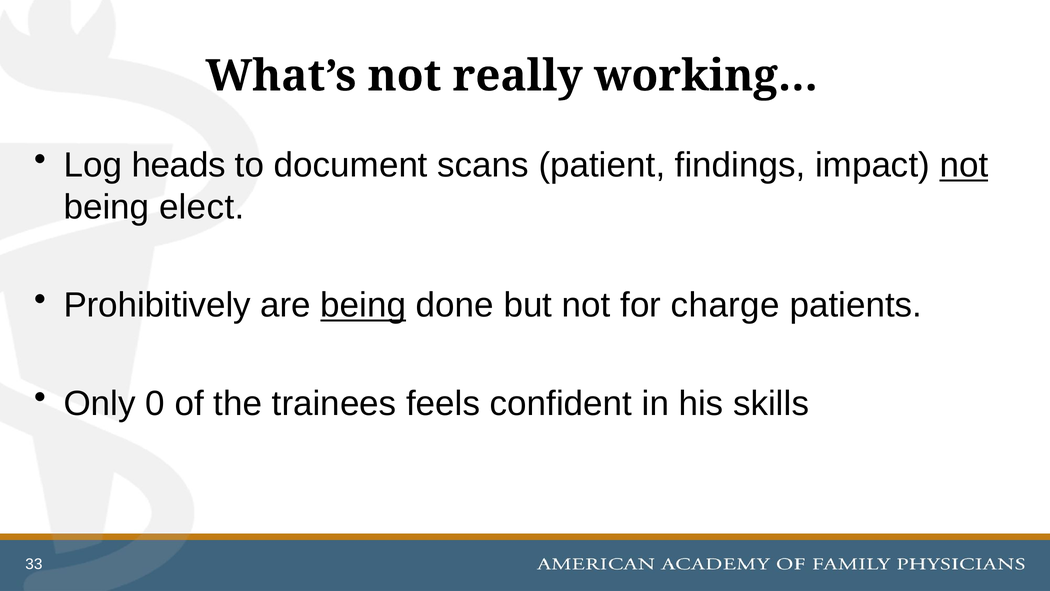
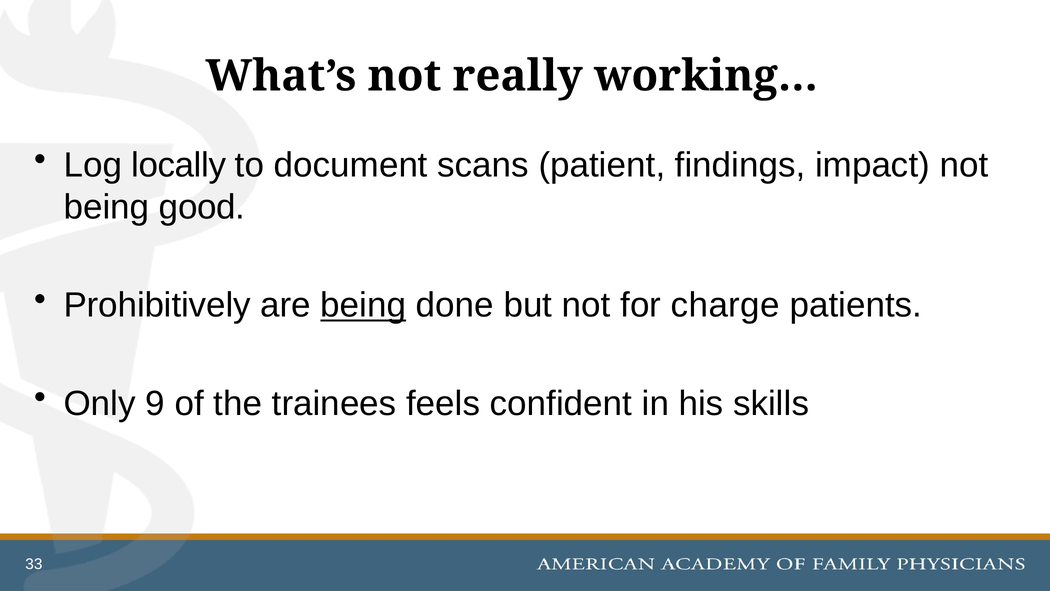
heads: heads -> locally (179, 165)
not underline: present -> none (964, 165)
elect: elect -> good (202, 207)
0: 0 -> 9 (155, 403)
